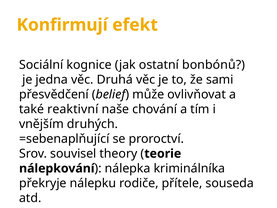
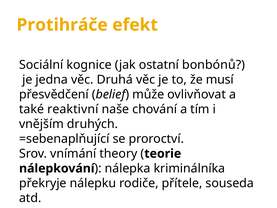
Konfirmují: Konfirmují -> Protihráče (62, 25)
sami: sami -> musí (220, 80)
souvisel: souvisel -> vnímání (73, 153)
